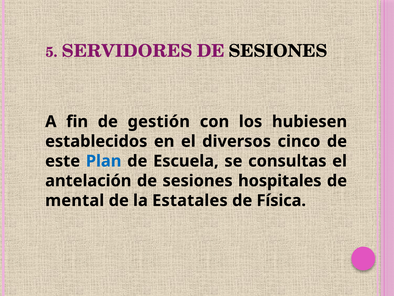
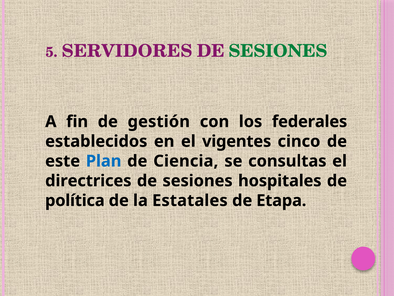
SESIONES colour: black -> green (278, 51)
hubiesen: hubiesen -> federales (310, 121)
diversos: diversos -> vigentes (237, 141)
Escuela: Escuela -> Ciencia (186, 161)
antelación: antelación -> directrices (88, 181)
mental: mental -> política (75, 200)
Física: Física -> Etapa (281, 200)
